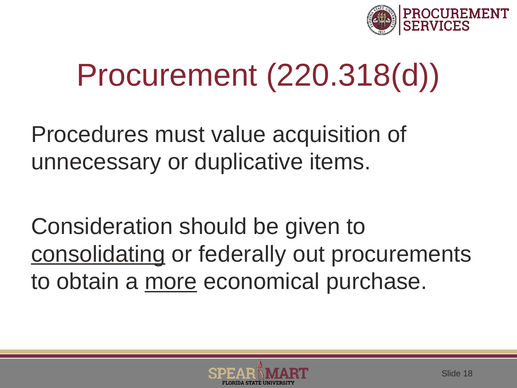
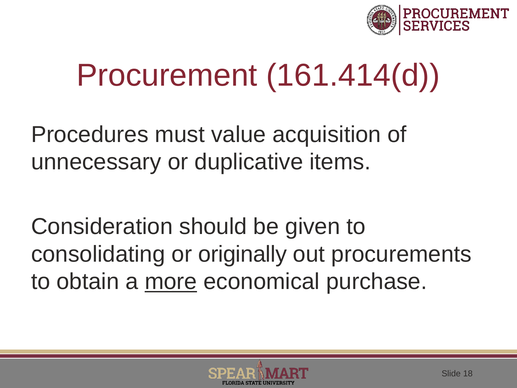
220.318(d: 220.318(d -> 161.414(d (353, 75)
consolidating underline: present -> none (98, 254)
federally: federally -> originally (243, 254)
